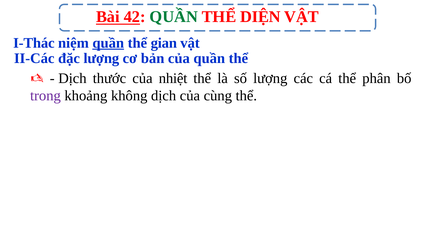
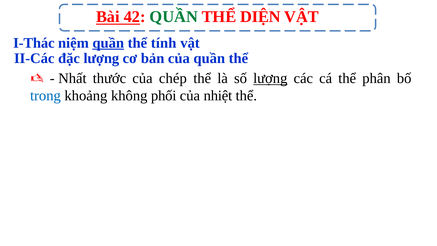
gian: gian -> tính (164, 43)
Dịch: Dịch -> Nhất (72, 78)
nhiệt: nhiệt -> chép (173, 78)
lượng underline: none -> present (270, 78)
trong colour: purple -> blue (45, 96)
không dịch: dịch -> phối (164, 96)
cùng: cùng -> nhiệt (218, 96)
